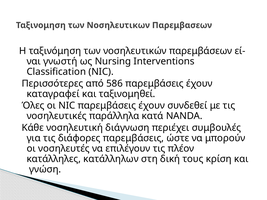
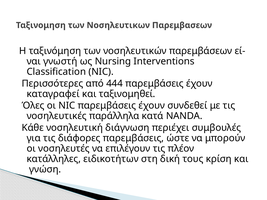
586: 586 -> 444 (115, 84)
κατάλληλων: κατάλληλων -> ειδικοτήτων (111, 159)
